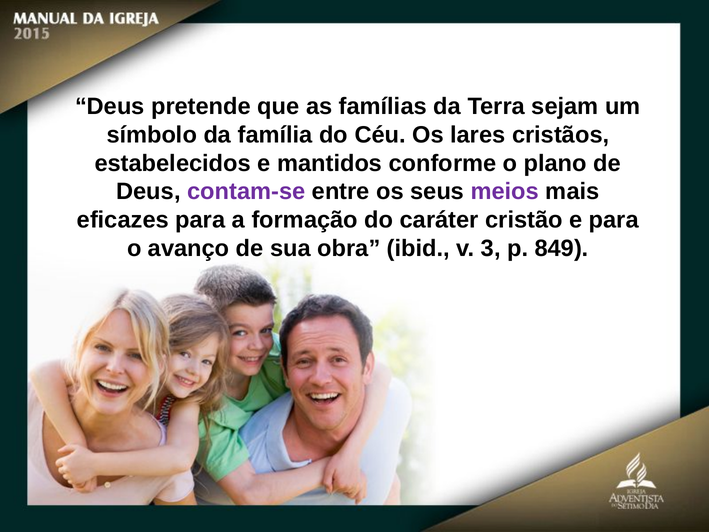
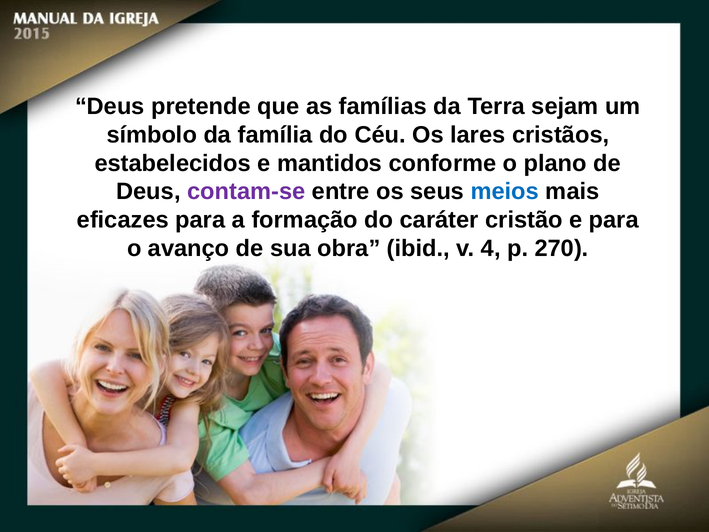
meios colour: purple -> blue (505, 192)
3: 3 -> 4 (491, 248)
849: 849 -> 270 (562, 248)
